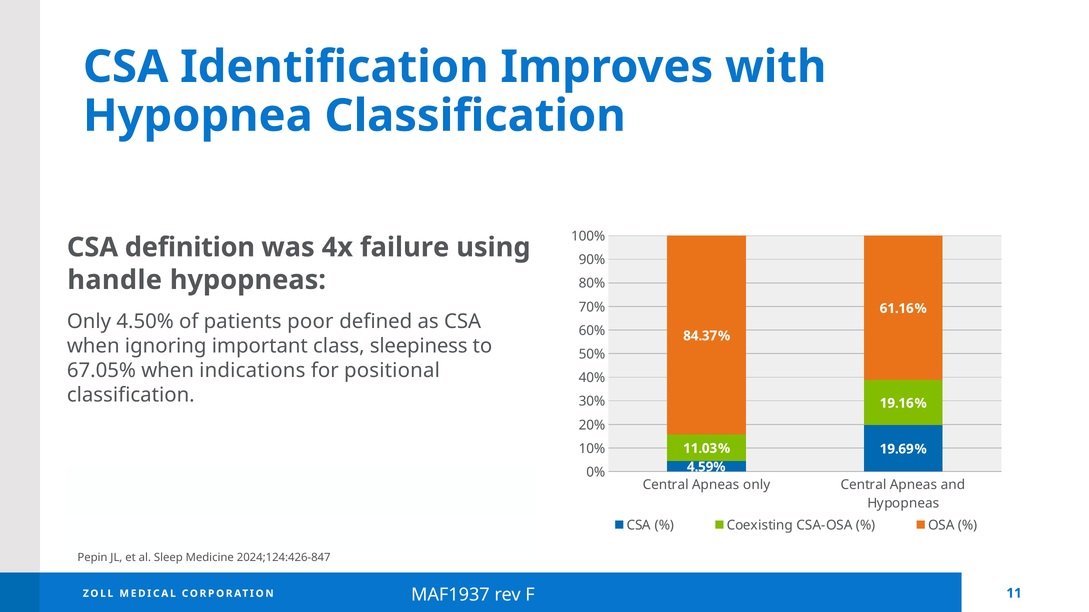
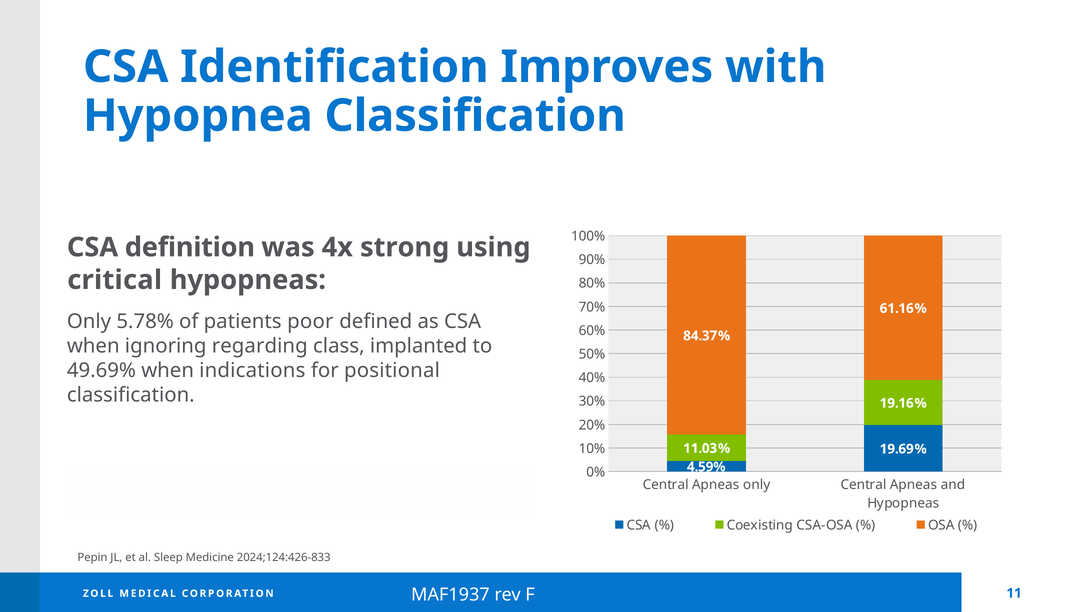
failure: failure -> strong (405, 248)
handle: handle -> critical (115, 280)
4.50%: 4.50% -> 5.78% (145, 322)
important: important -> regarding (260, 346)
sleepiness: sleepiness -> implanted (419, 346)
67.05%: 67.05% -> 49.69% (101, 371)
2024;124:426-847: 2024;124:426-847 -> 2024;124:426-833 (284, 558)
